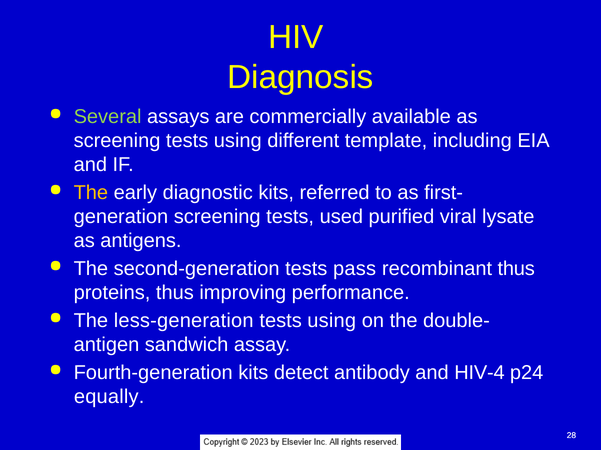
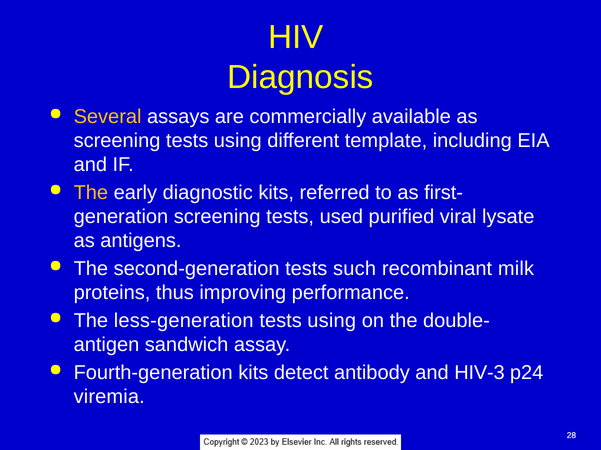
Several colour: light green -> yellow (108, 117)
pass: pass -> such (355, 269)
recombinant thus: thus -> milk (516, 269)
HIV-4: HIV-4 -> HIV-3 (479, 373)
equally: equally -> viremia (109, 397)
